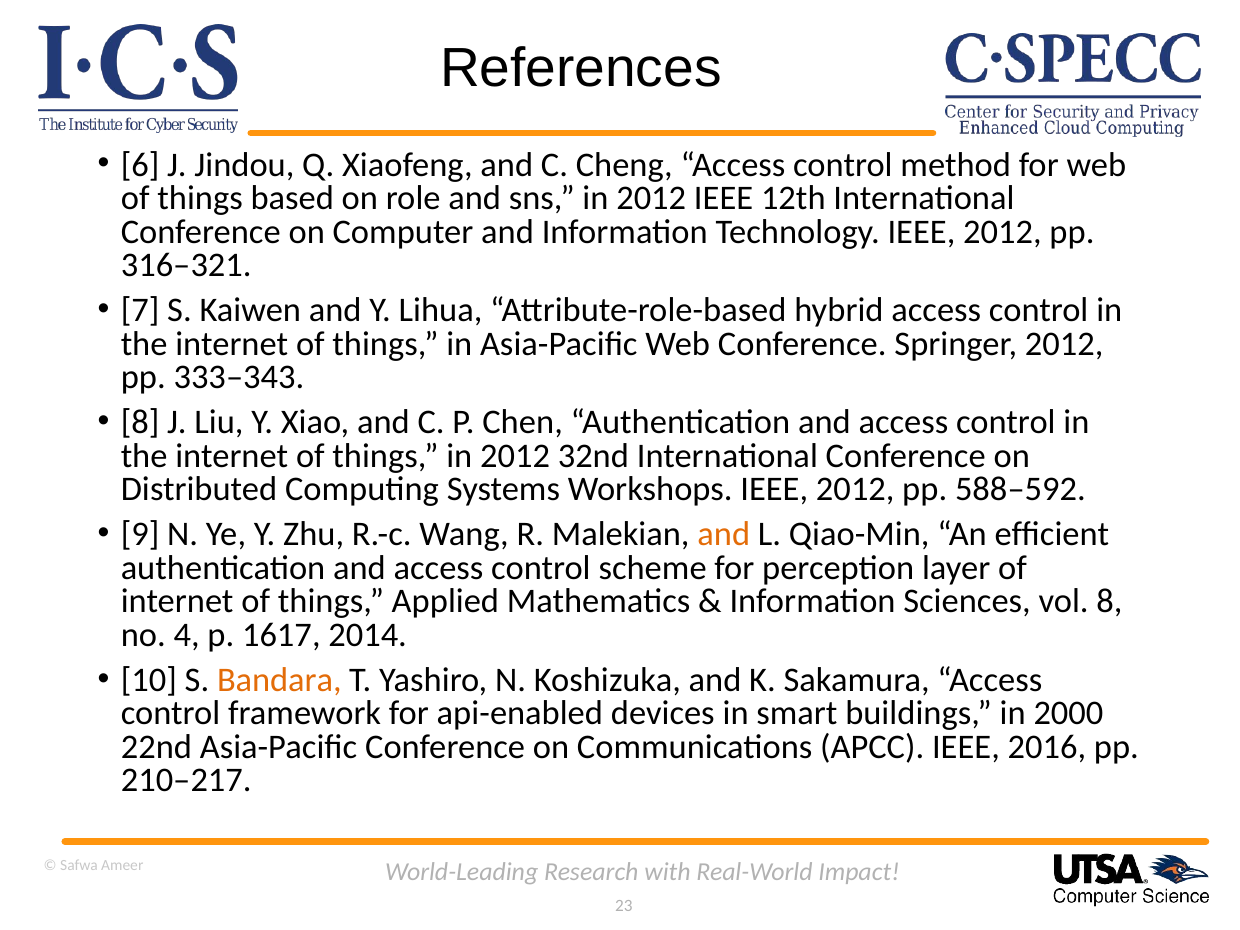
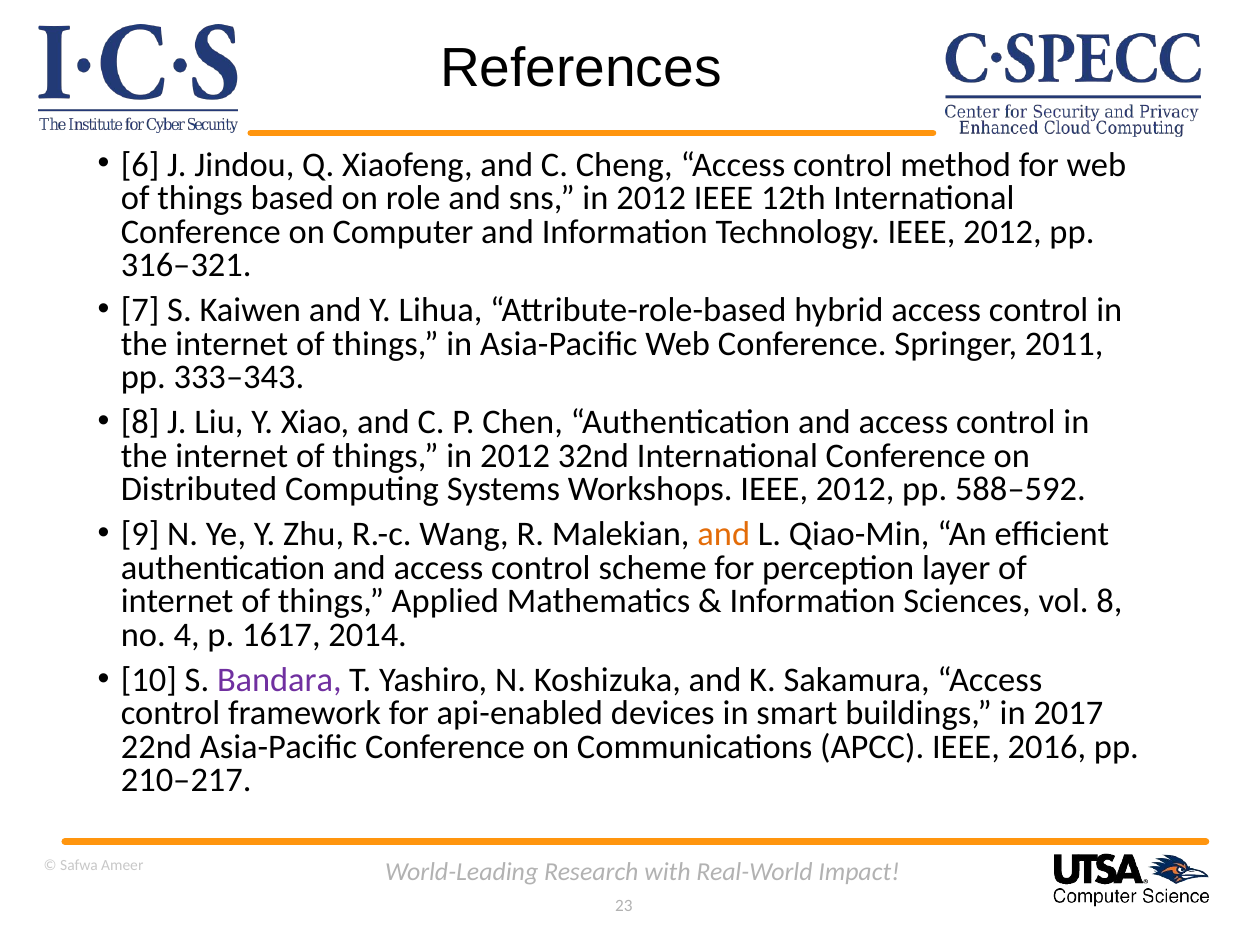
Springer 2012: 2012 -> 2011 (1064, 344)
Bandara colour: orange -> purple (279, 680)
2000: 2000 -> 2017 (1068, 714)
